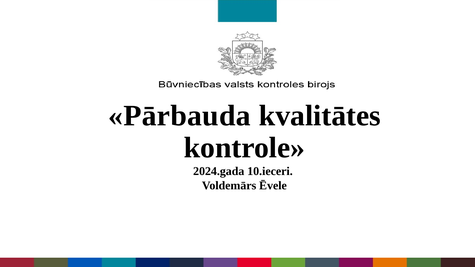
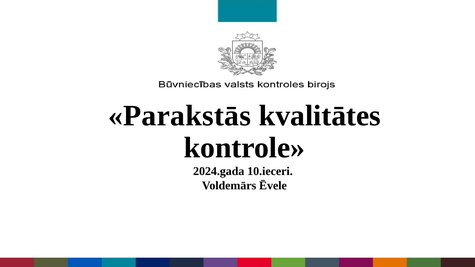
Pārbauda: Pārbauda -> Parakstās (180, 116)
